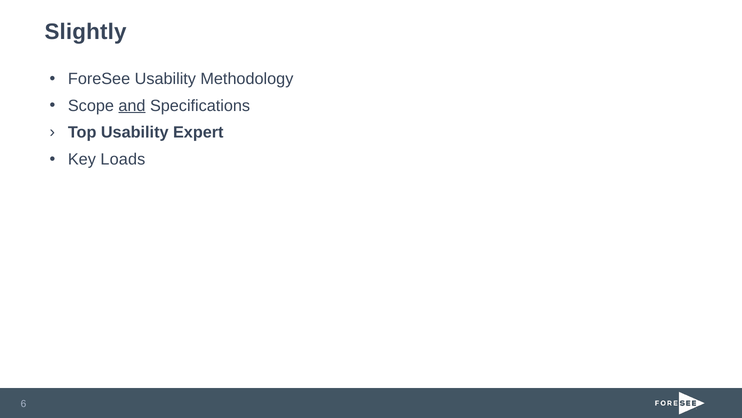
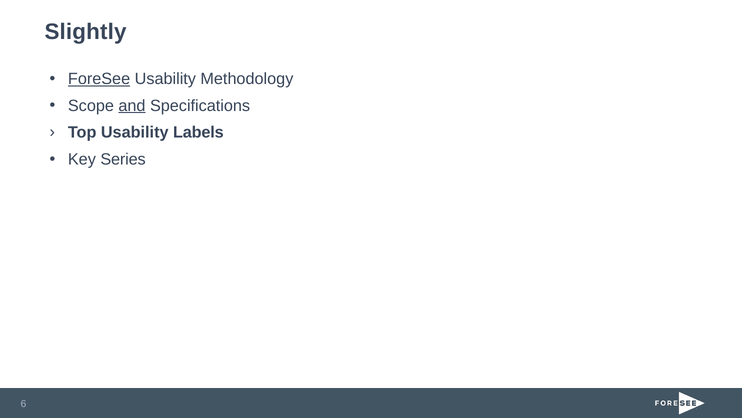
ForeSee underline: none -> present (99, 79)
Expert: Expert -> Labels (198, 132)
Loads: Loads -> Series (123, 159)
